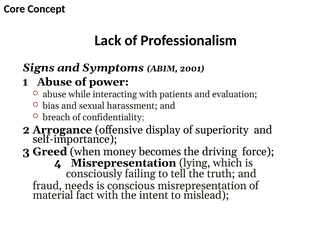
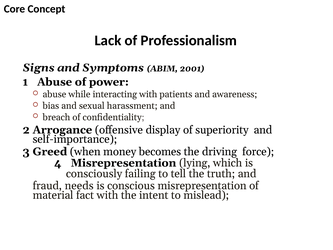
evaluation: evaluation -> awareness (235, 94)
